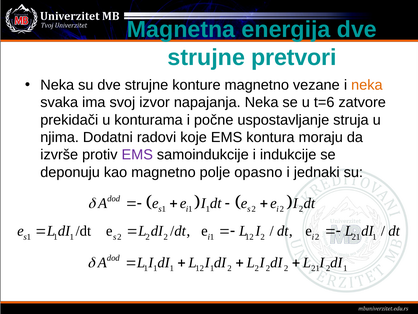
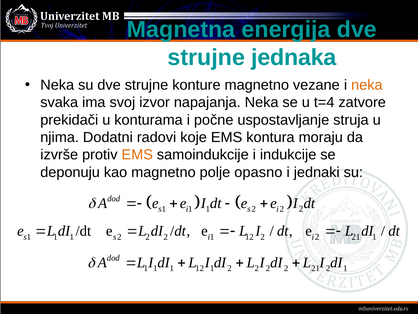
pretvori: pretvori -> jednaka (294, 57)
t=6: t=6 -> t=4 (324, 102)
EMS colour: purple -> orange (137, 155)
